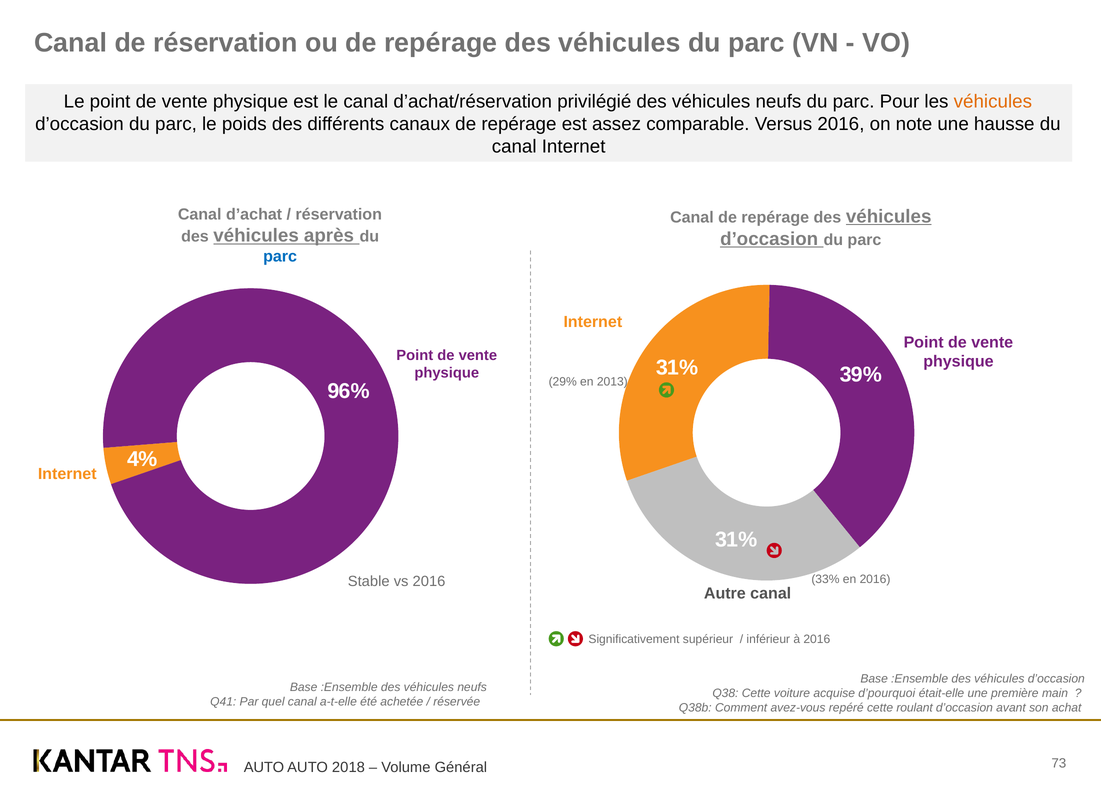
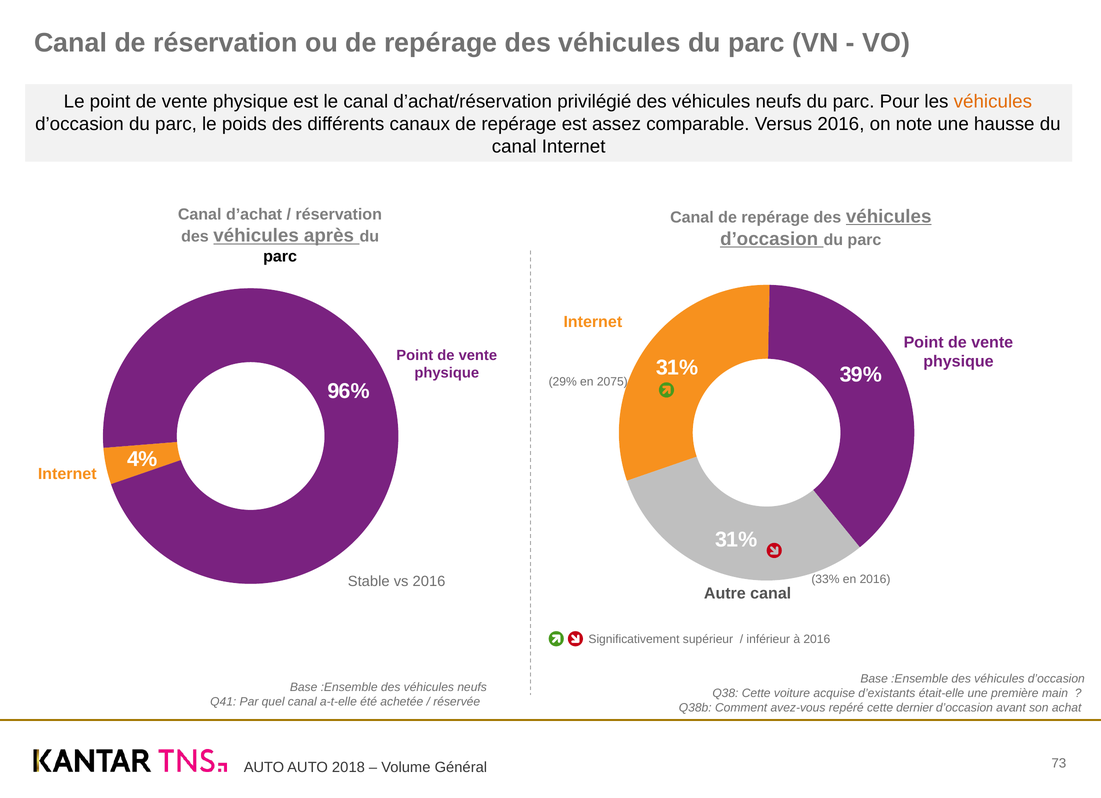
parc colour: blue -> black (280, 256)
2013: 2013 -> 2075 (612, 381)
d’pourquoi: d’pourquoi -> d’existants (887, 693)
roulant: roulant -> dernier (915, 707)
